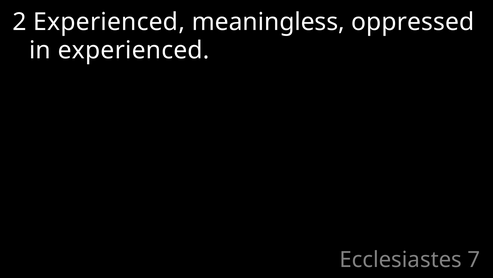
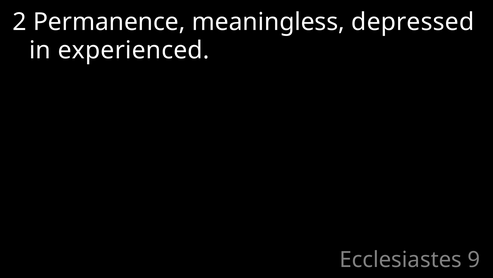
2 Experienced: Experienced -> Permanence (109, 22)
oppressed: oppressed -> depressed (413, 22)
7: 7 -> 9 (474, 259)
